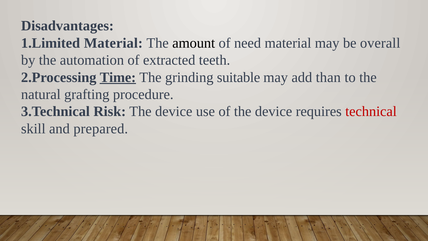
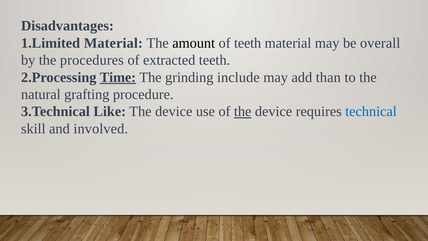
of need: need -> teeth (248, 43)
automation: automation -> procedures (92, 60)
suitable: suitable -> include (238, 77)
Risk: Risk -> Like (110, 111)
the underline: none -> present (243, 111)
technical colour: red -> blue (371, 111)
prepared: prepared -> involved (101, 129)
